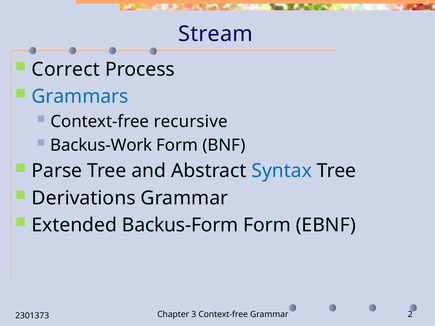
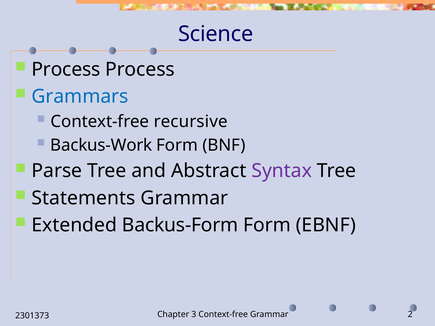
Stream: Stream -> Science (216, 34)
Correct: Correct -> Process (66, 70)
Syntax colour: blue -> purple (282, 171)
Derivations: Derivations -> Statements (84, 198)
